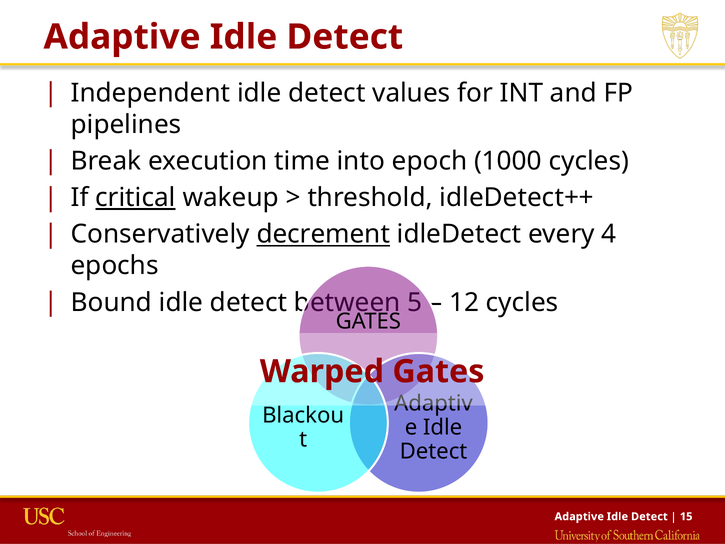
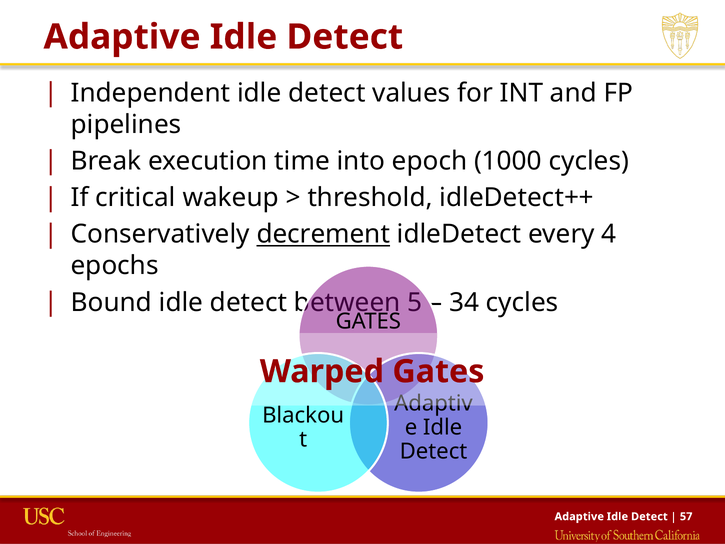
critical underline: present -> none (136, 198)
12: 12 -> 34 (464, 302)
15: 15 -> 57 (686, 516)
